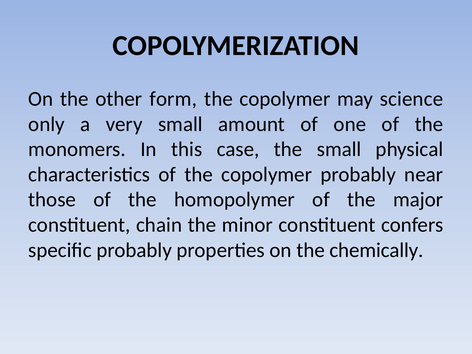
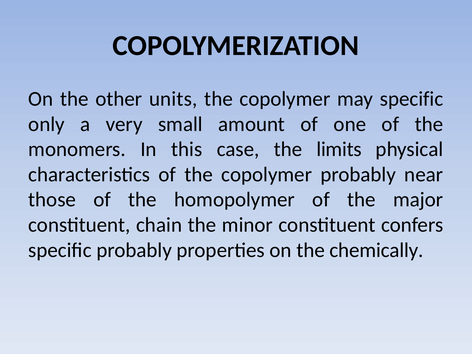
form: form -> units (173, 99)
may science: science -> specific (412, 99)
the small: small -> limits (339, 149)
